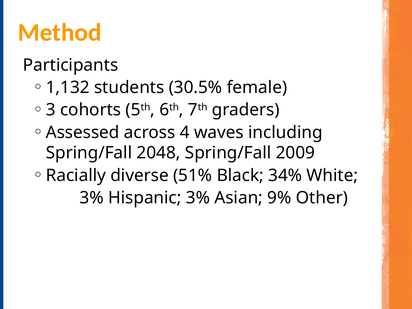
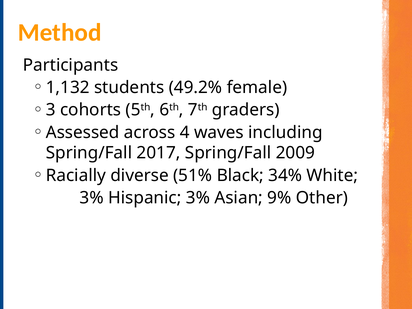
30.5%: 30.5% -> 49.2% (195, 87)
2048: 2048 -> 2017 (159, 153)
